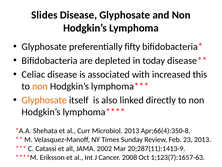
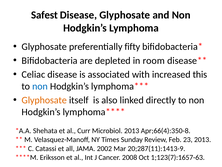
Slides: Slides -> Safest (44, 15)
today: today -> room (154, 60)
non colour: orange -> blue (40, 86)
